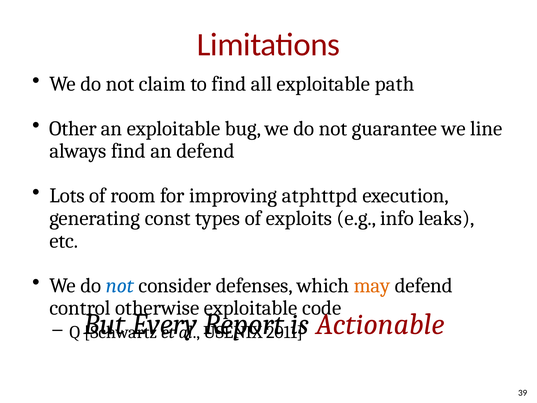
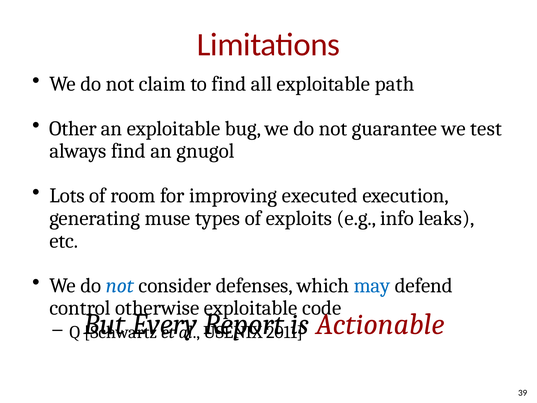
line: line -> test (486, 128)
an defend: defend -> gnugol (205, 151)
atphttpd: atphttpd -> executed (320, 196)
const: const -> muse (168, 218)
may colour: orange -> blue (372, 285)
